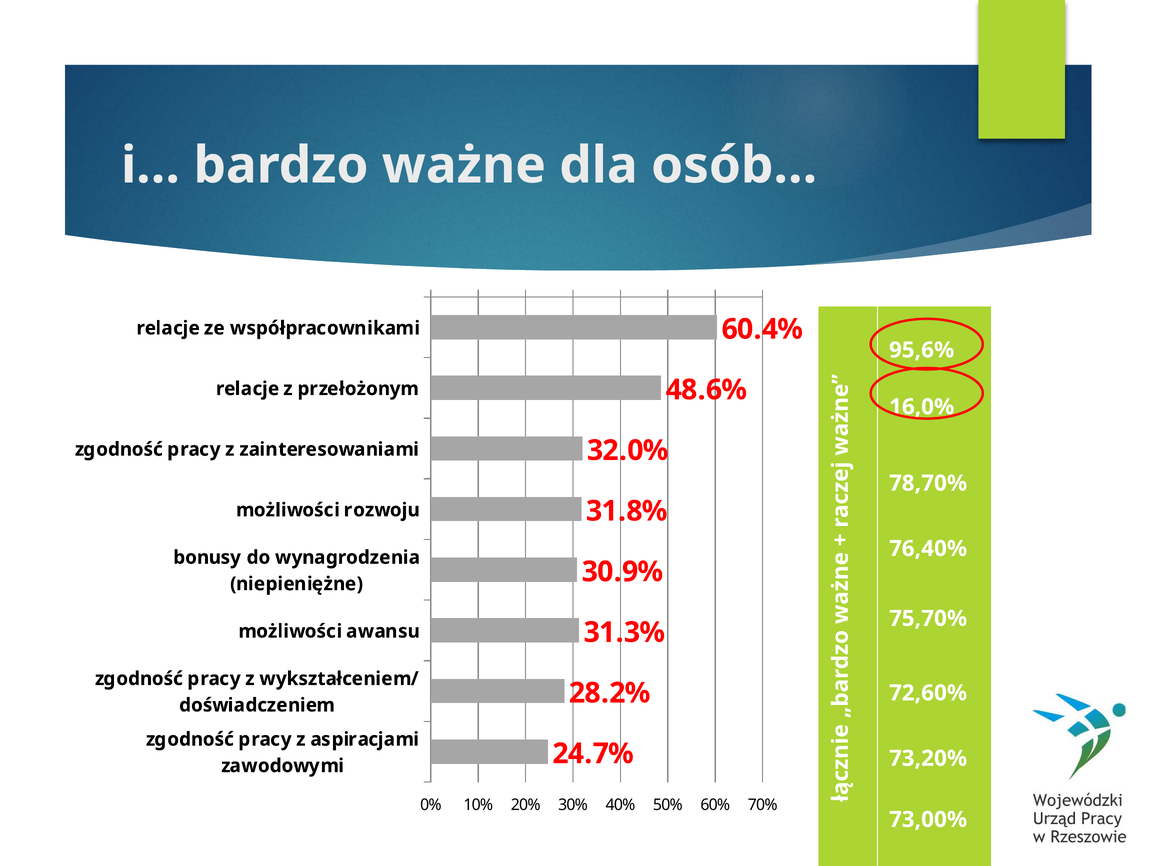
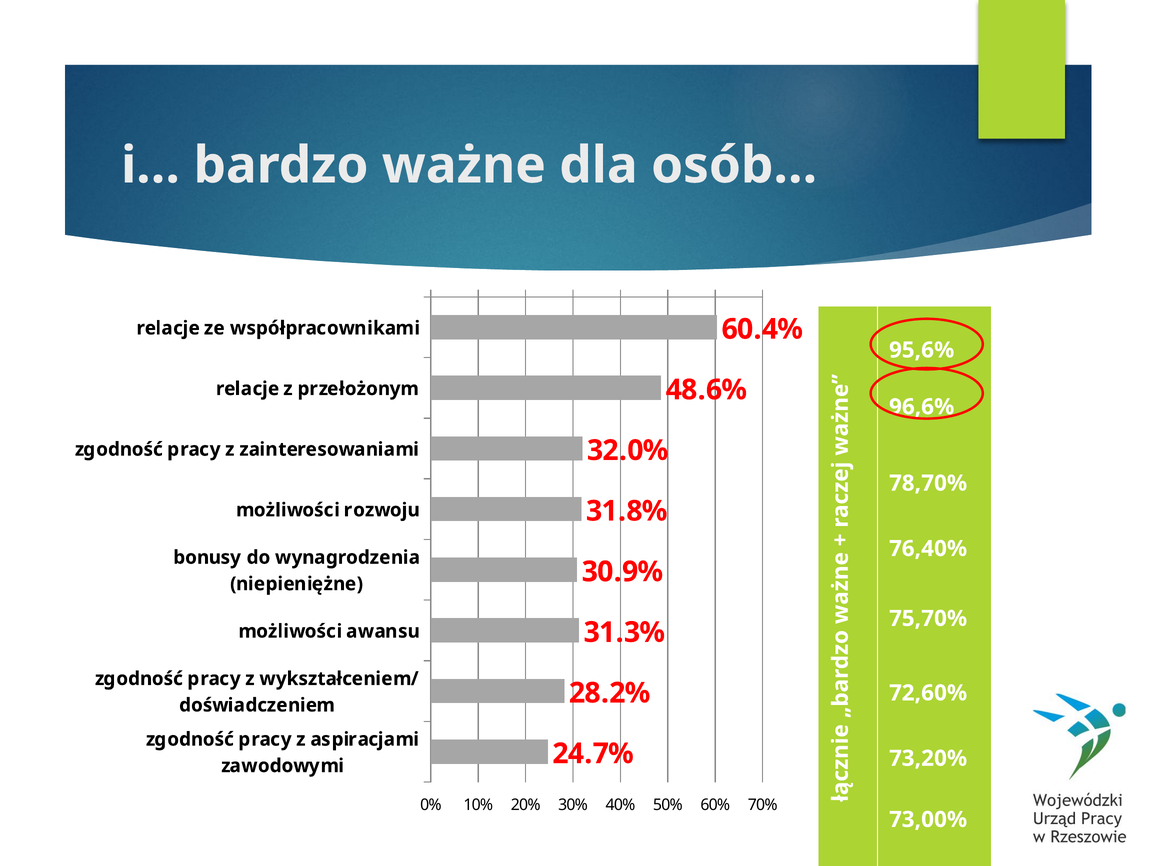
16,0%: 16,0% -> 96,6% (922, 407)
